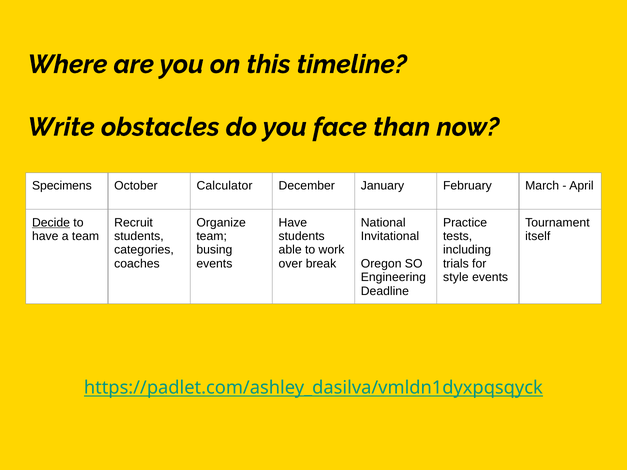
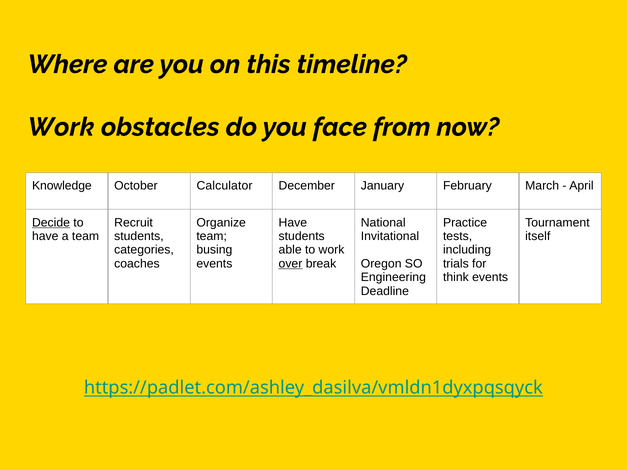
Write: Write -> Work (61, 127)
than: than -> from (402, 127)
Specimens: Specimens -> Knowledge (62, 186)
over underline: none -> present (290, 264)
style: style -> think (456, 277)
